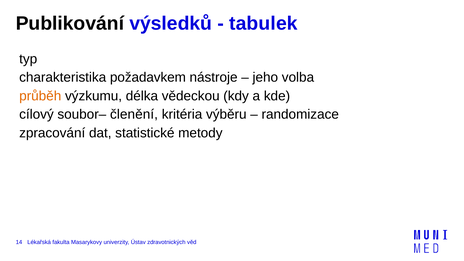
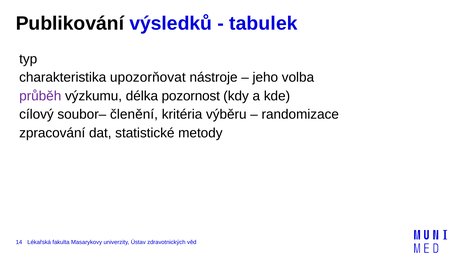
požadavkem: požadavkem -> upozorňovat (148, 78)
průběh colour: orange -> purple (40, 96)
vědeckou: vědeckou -> pozornost (191, 96)
